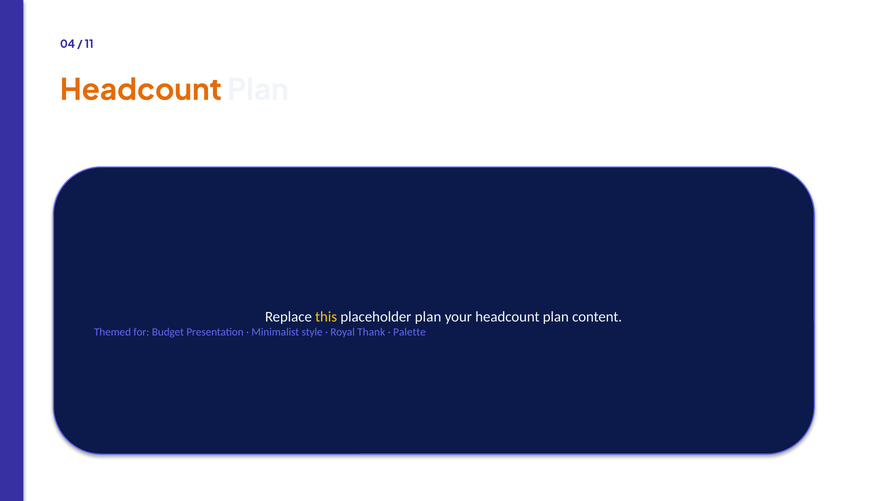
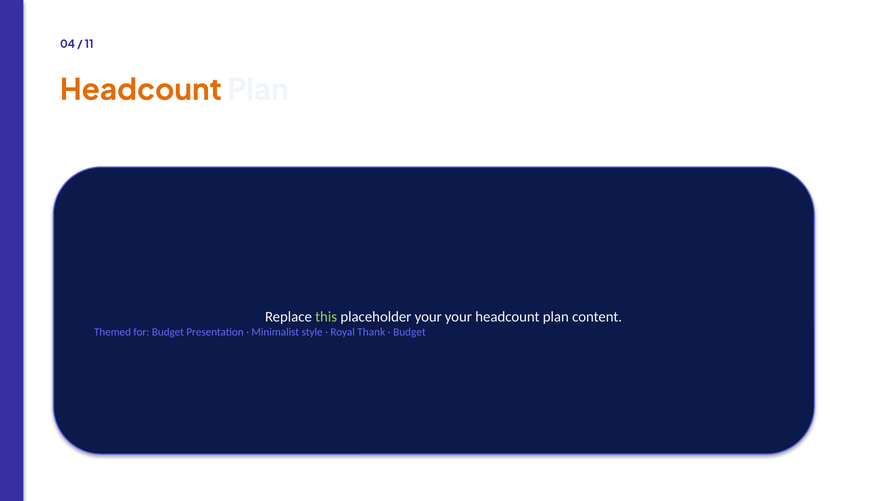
this colour: yellow -> light green (326, 316)
placeholder plan: plan -> your (428, 316)
Palette: Palette -> Budget (409, 332)
